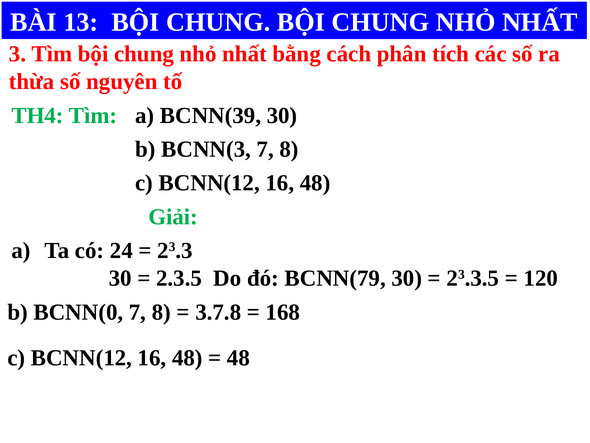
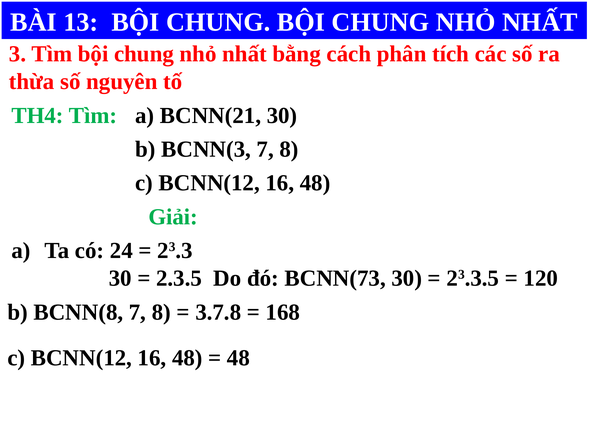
BCNN(39: BCNN(39 -> BCNN(21 (211, 115)
BCNN(79: BCNN(79 -> BCNN(73 (335, 278)
BCNN(0: BCNN(0 -> BCNN(8 (78, 312)
